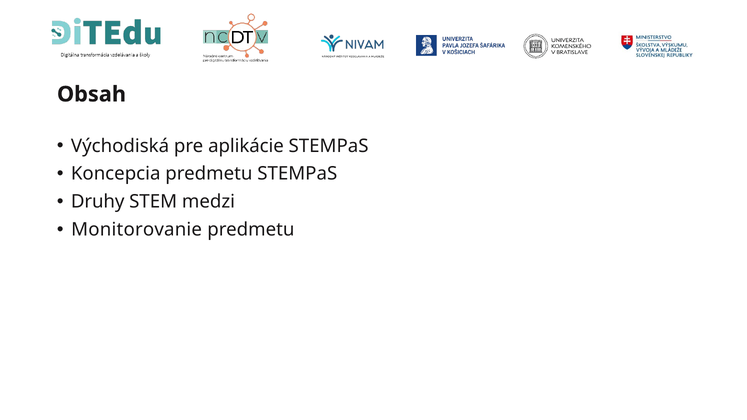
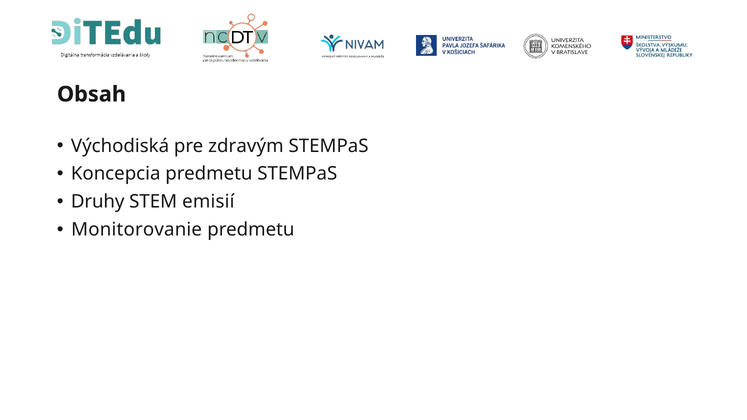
aplikácie: aplikácie -> zdravým (246, 146)
medzi: medzi -> emisií (208, 202)
